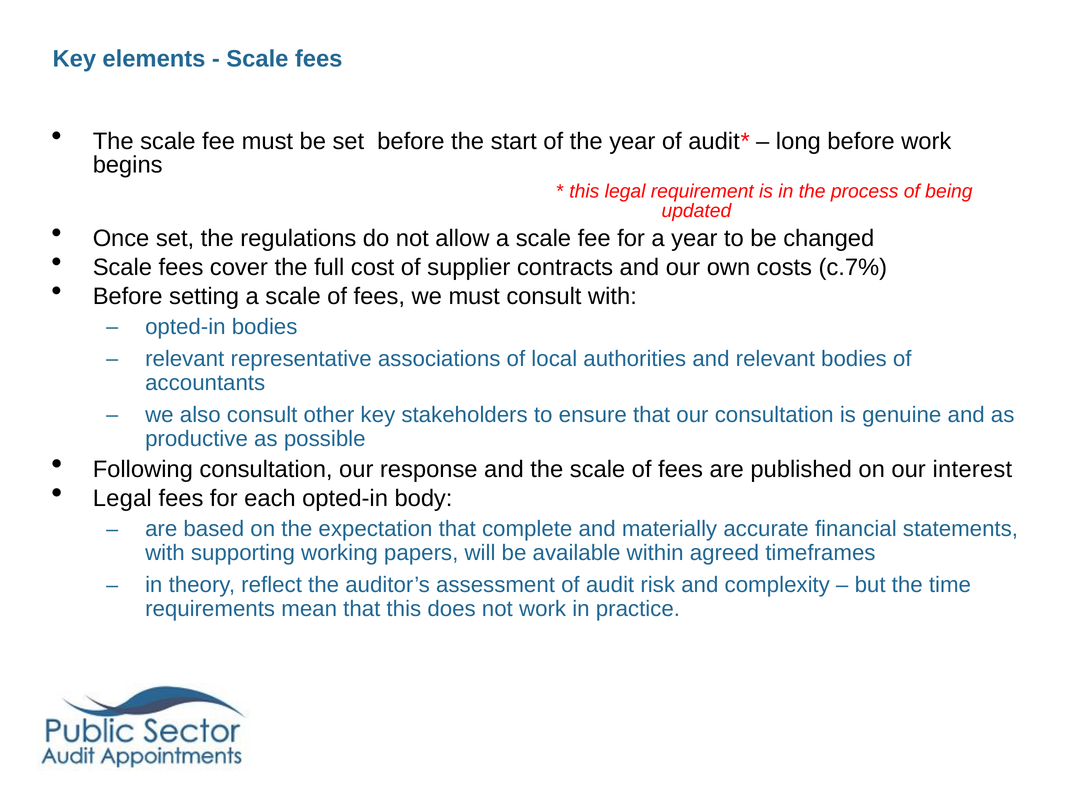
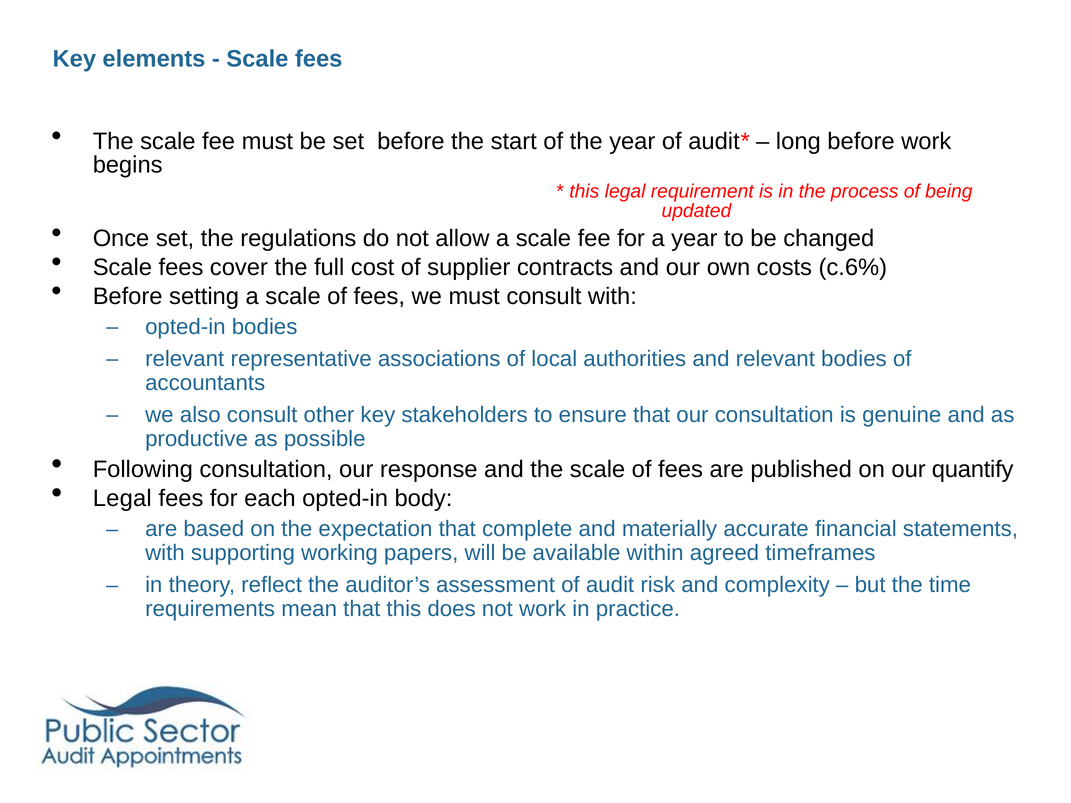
c.7%: c.7% -> c.6% (853, 267)
interest: interest -> quantify (973, 470)
